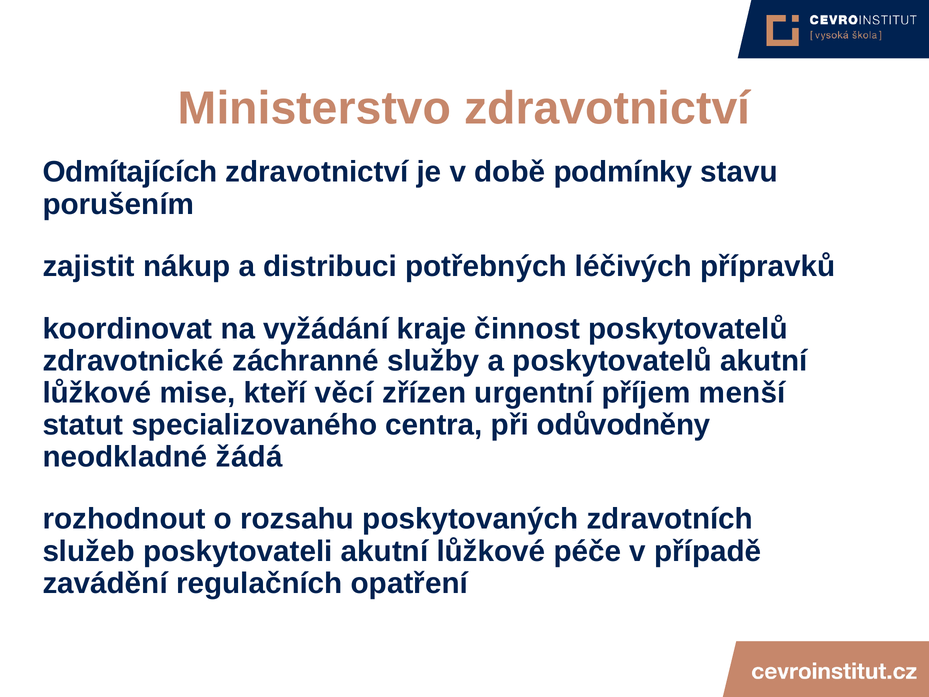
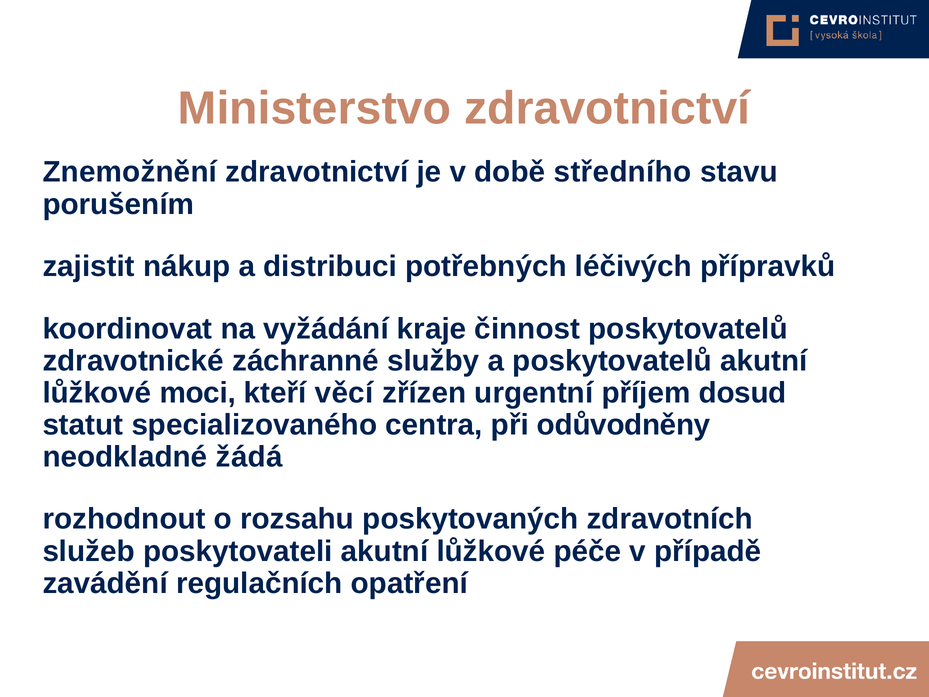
Odmítajících: Odmítajících -> Znemožnění (130, 172)
podmínky: podmínky -> středního (623, 172)
mise: mise -> moci (198, 393)
menší: menší -> dosud (743, 393)
